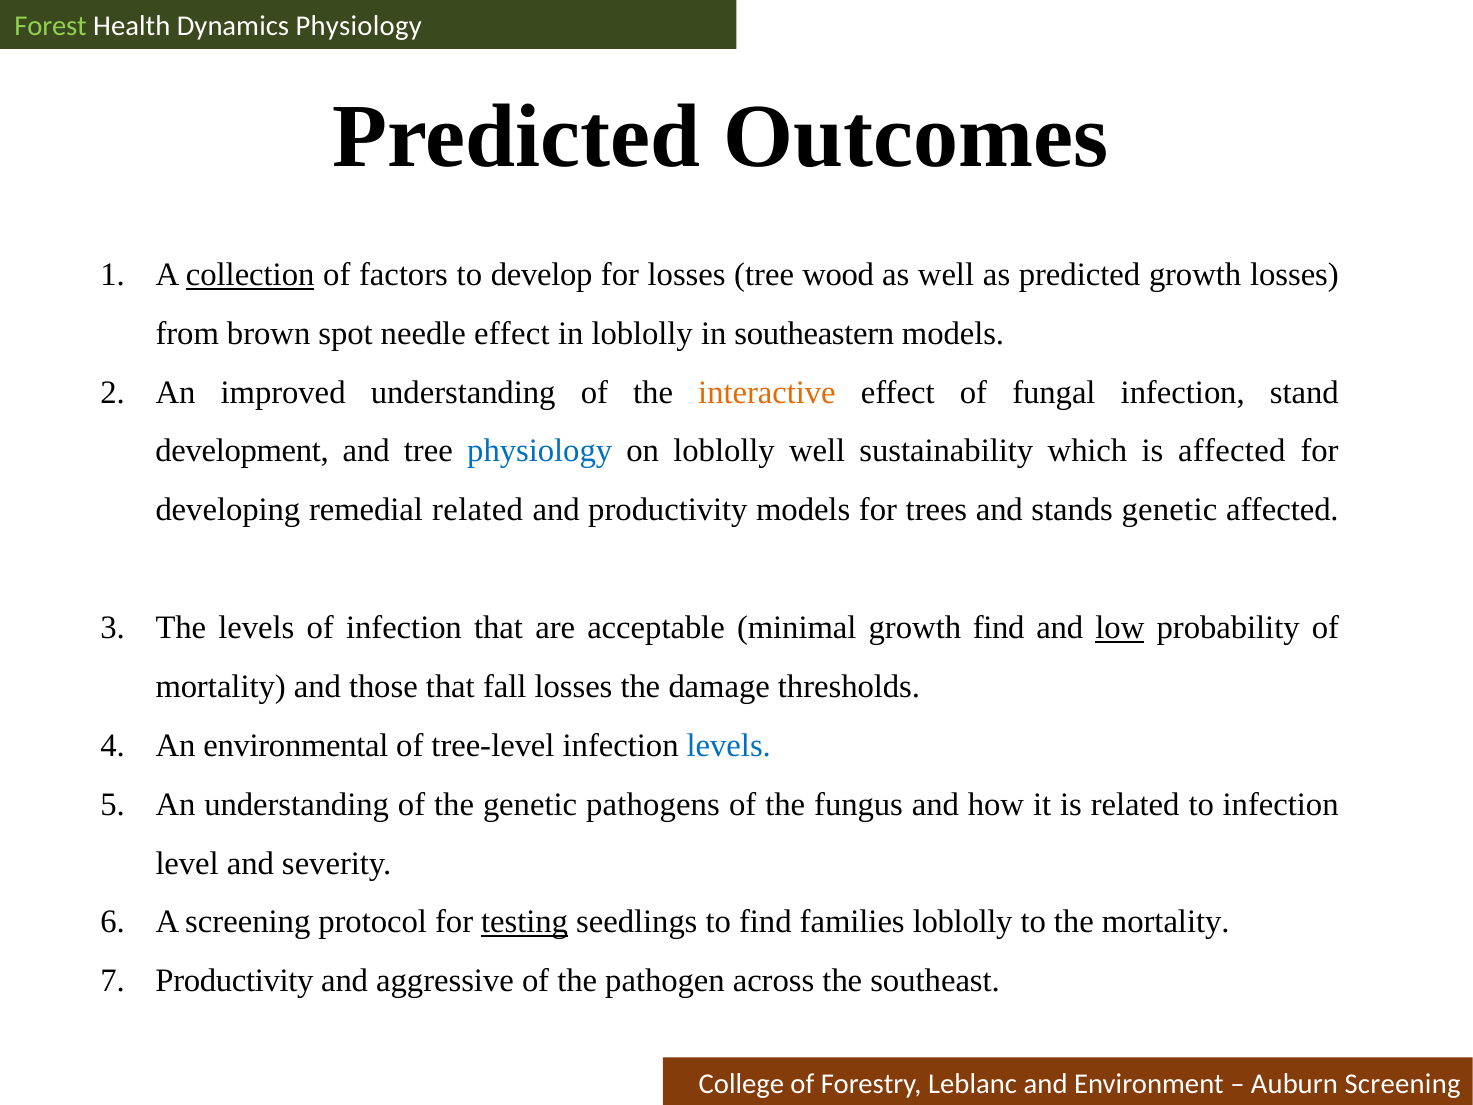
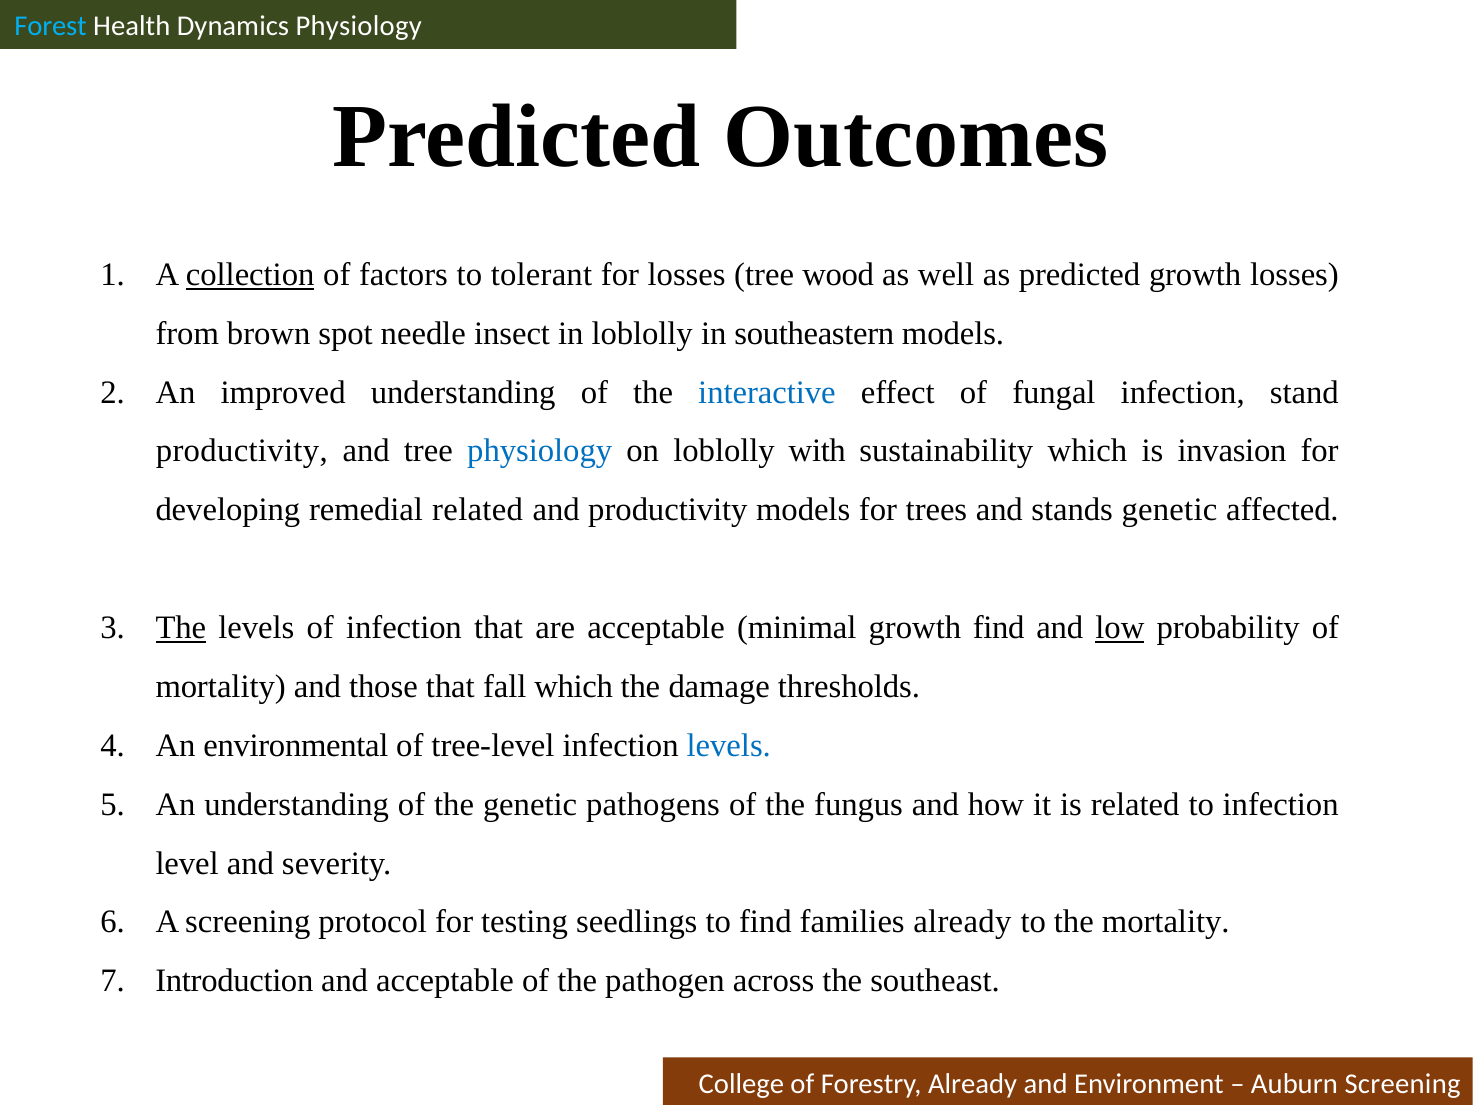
Forest colour: light green -> light blue (51, 26)
develop: develop -> tolerant (541, 274)
needle effect: effect -> insect (512, 333)
interactive colour: orange -> blue (767, 392)
development: development -> productivity (242, 451)
loblolly well: well -> with (817, 451)
is affected: affected -> invasion (1232, 451)
The underline: none -> present (181, 628)
fall losses: losses -> which (574, 687)
testing underline: present -> none (525, 922)
families loblolly: loblolly -> already (962, 922)
Productivity: Productivity -> Introduction (234, 981)
and aggressive: aggressive -> acceptable (445, 981)
Forestry Leblanc: Leblanc -> Already (973, 1084)
